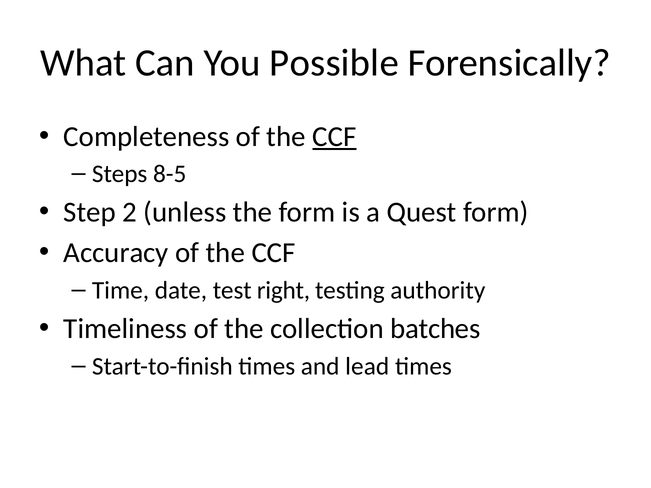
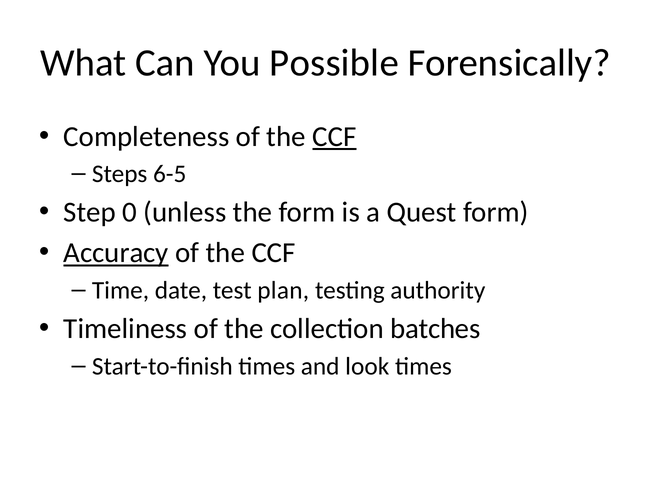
8-5: 8-5 -> 6-5 (170, 174)
2: 2 -> 0 (130, 213)
Accuracy underline: none -> present (116, 253)
right: right -> plan (283, 290)
lead: lead -> look (367, 366)
